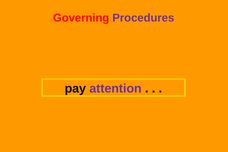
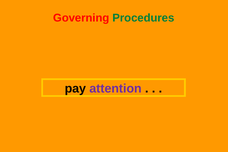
Procedures colour: purple -> green (143, 18)
